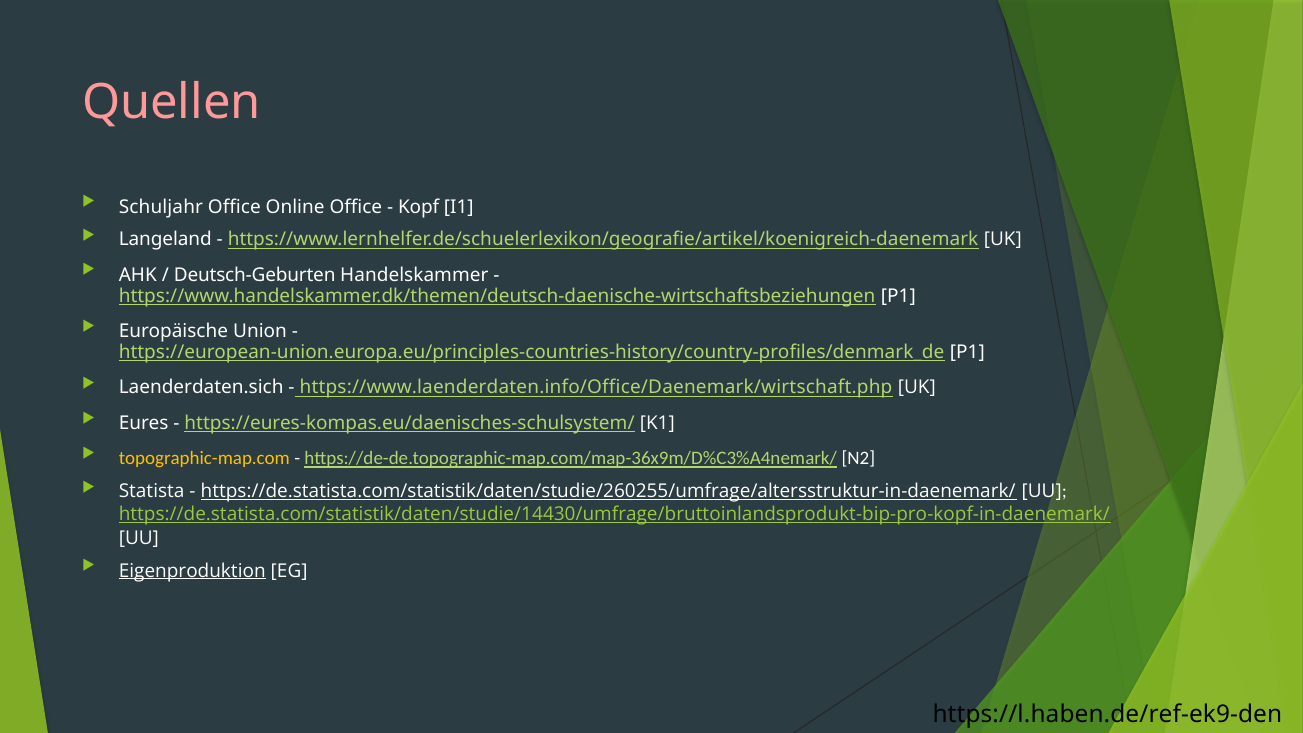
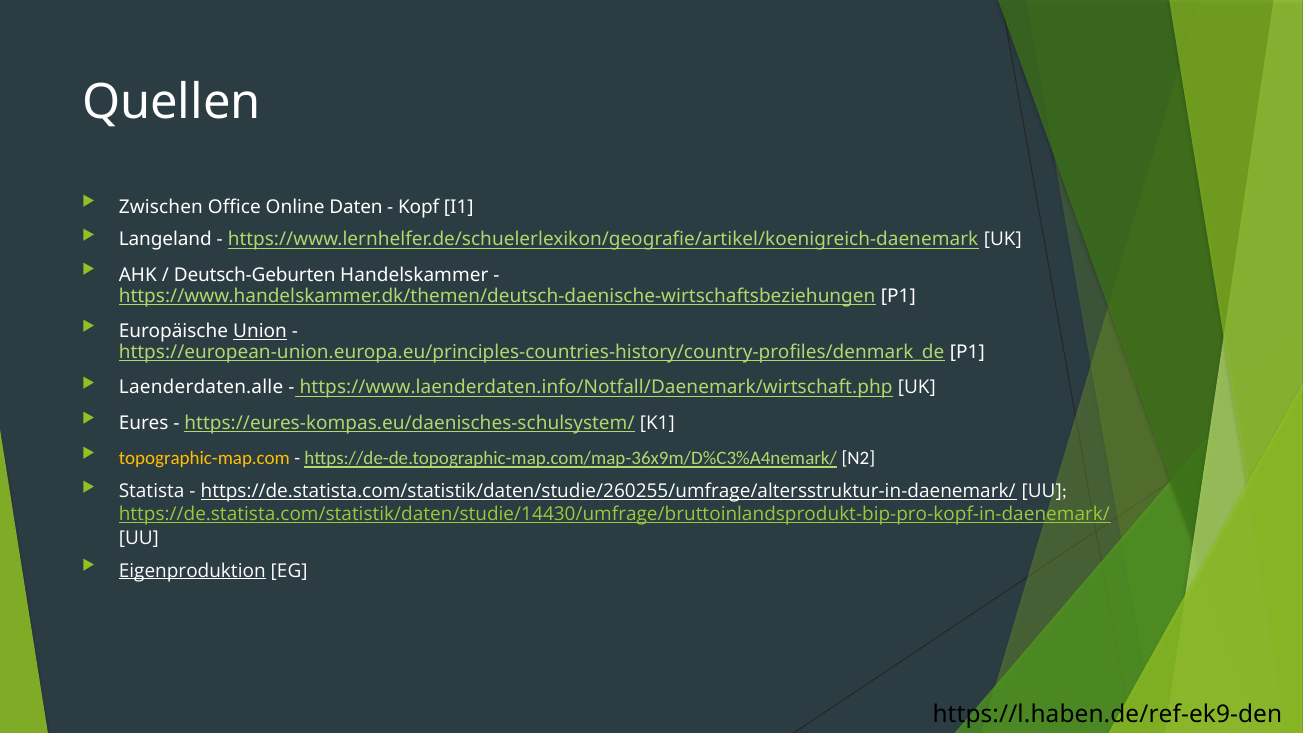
Quellen colour: pink -> white (172, 103)
Schuljahr: Schuljahr -> Zwischen (161, 207)
Online Office: Office -> Daten (356, 207)
Union underline: none -> present (260, 331)
Laenderdaten.sich: Laenderdaten.sich -> Laenderdaten.alle (201, 387)
https://www.laenderdaten.info/Office/Daenemark/wirtschaft.php: https://www.laenderdaten.info/Office/Daenemark/wirtschaft.php -> https://www.laenderdaten.info/Notfall/Daenemark/wirtschaft.php (596, 387)
